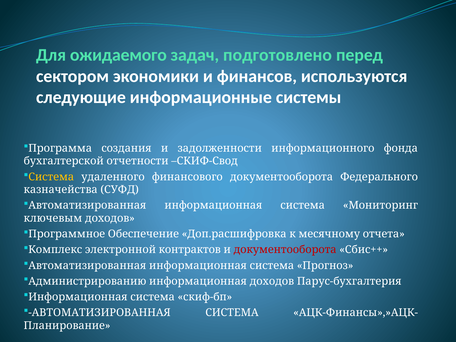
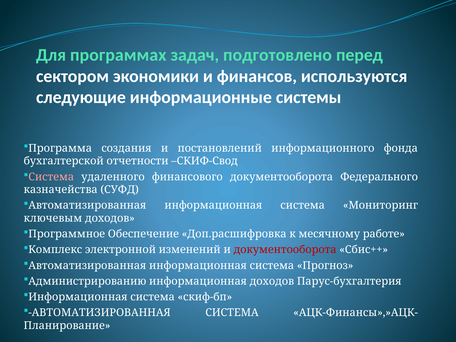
ожидаемого: ожидаемого -> программах (118, 55)
задолженности: задолженности -> постановлений (220, 148)
Система colour: yellow -> pink (51, 177)
отчета: отчета -> работе (384, 234)
контрактов: контрактов -> изменений (190, 250)
